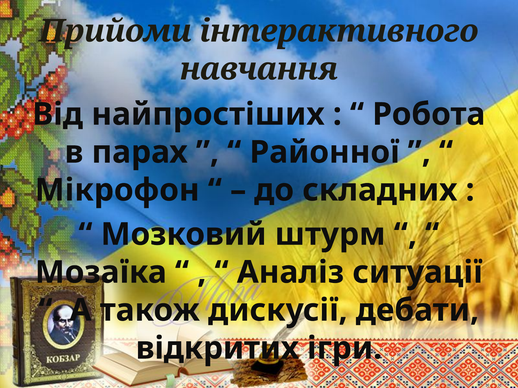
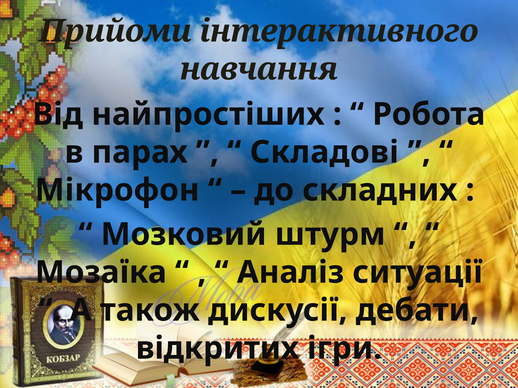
Районної: Районної -> Складові (324, 152)
